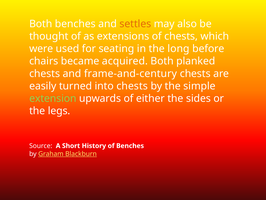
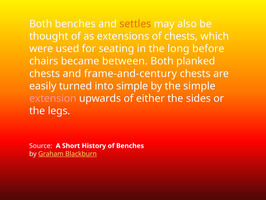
acquired: acquired -> between (125, 61)
into chests: chests -> simple (132, 86)
extension colour: light green -> pink (53, 98)
